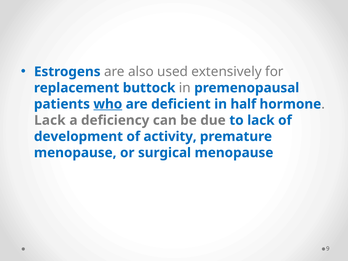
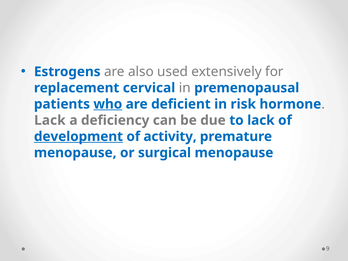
buttock: buttock -> cervical (149, 88)
half: half -> risk (243, 104)
development underline: none -> present (78, 137)
